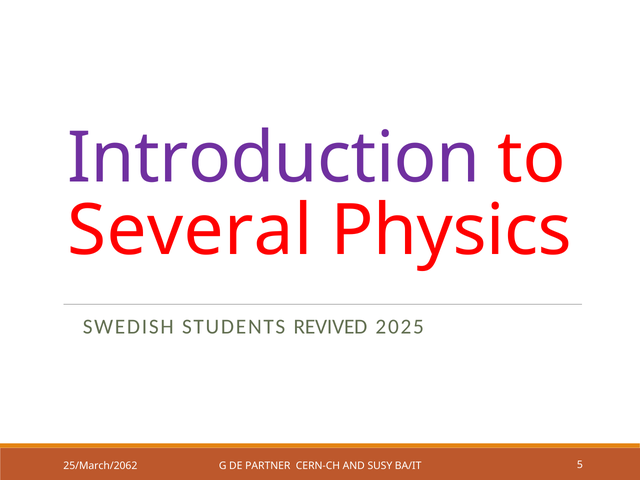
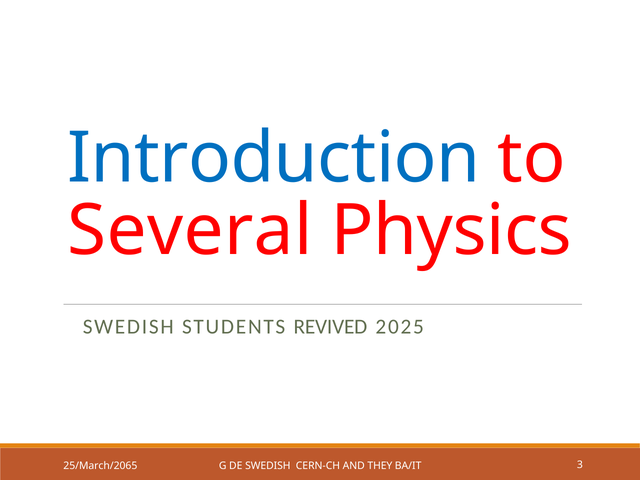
Introduction colour: purple -> blue (274, 158)
25/March/2062: 25/March/2062 -> 25/March/2065 (100, 466)
DE PARTNER: PARTNER -> SWEDISH (268, 466)
SUSY: SUSY -> THEY (380, 466)
5: 5 -> 3 (580, 465)
